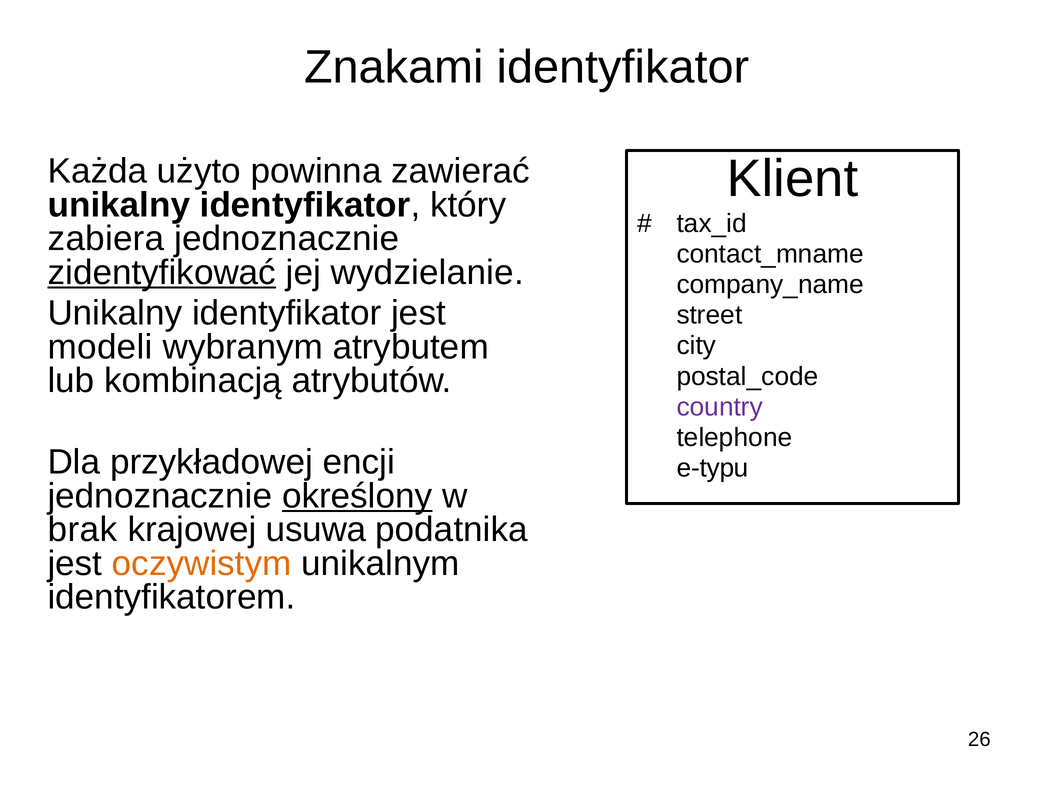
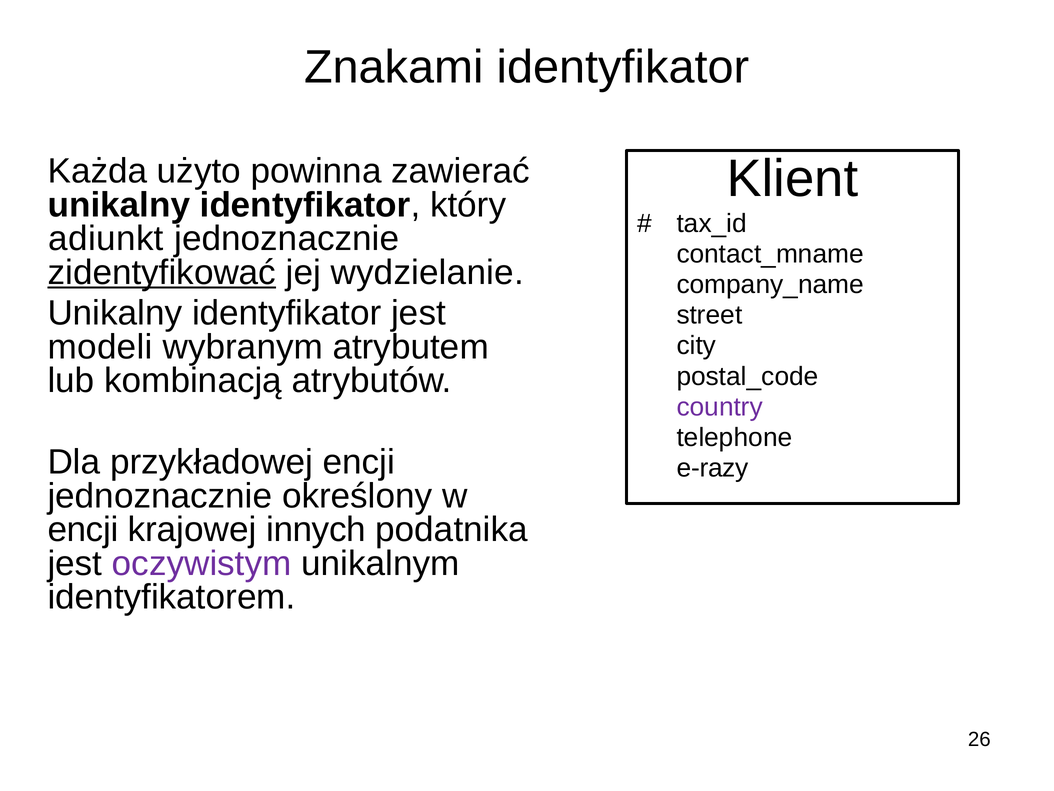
zabiera: zabiera -> adiunkt (106, 239)
e-typu: e-typu -> e-razy (713, 468)
określony underline: present -> none (357, 496)
brak: brak -> encji (83, 529)
usuwa: usuwa -> innych (316, 529)
oczywistym colour: orange -> purple (202, 563)
